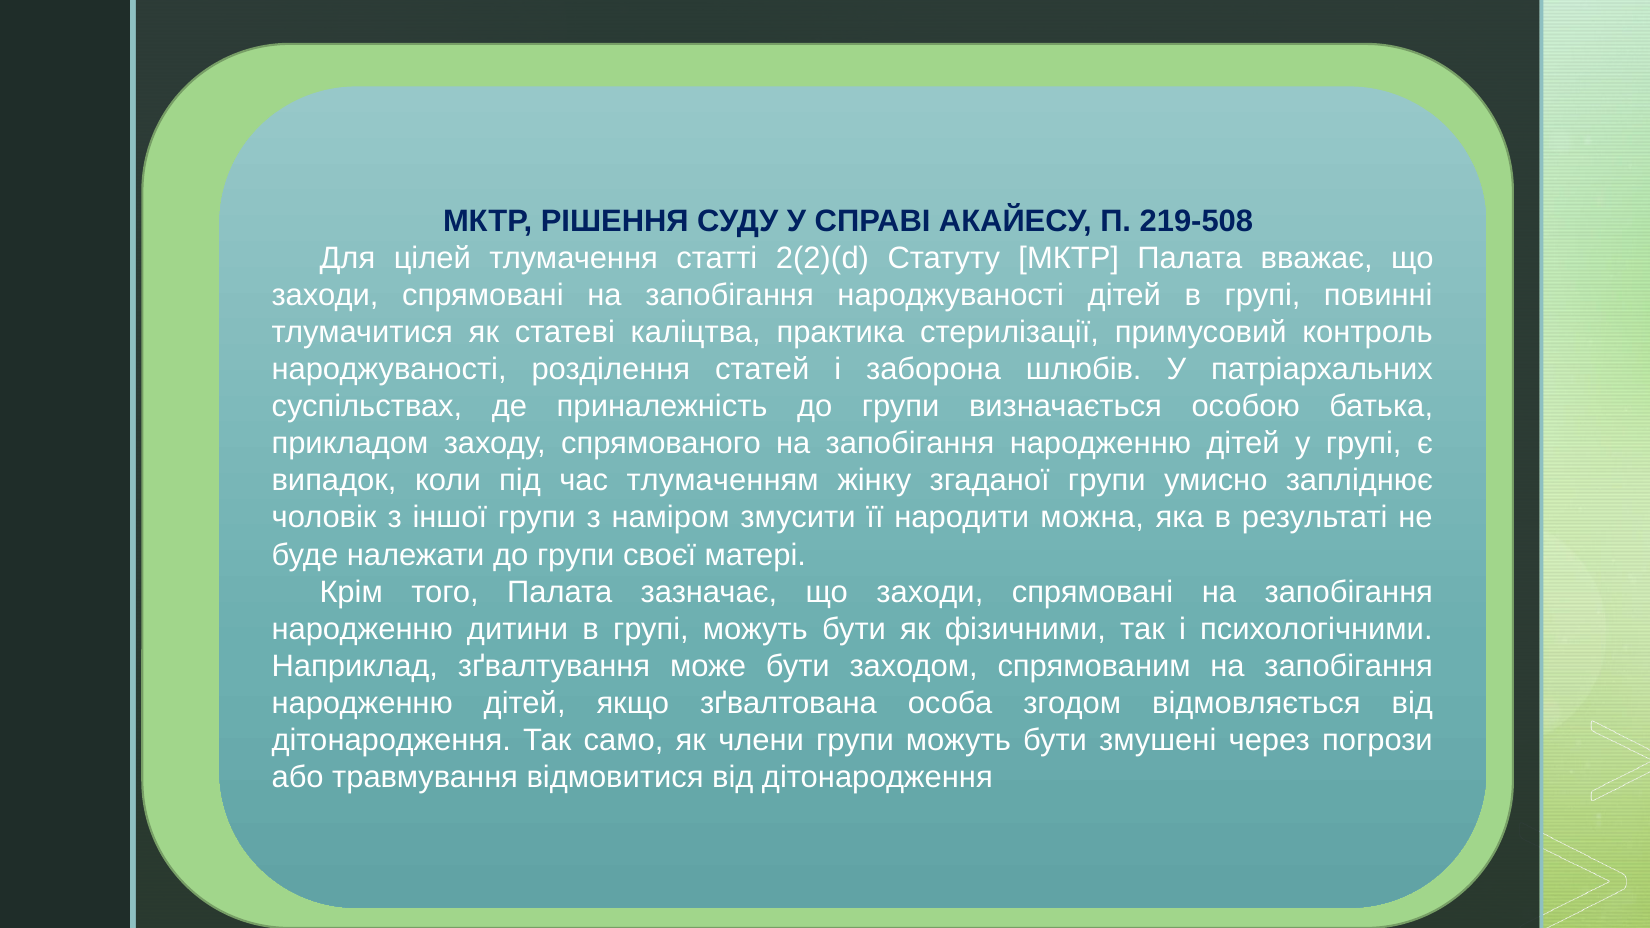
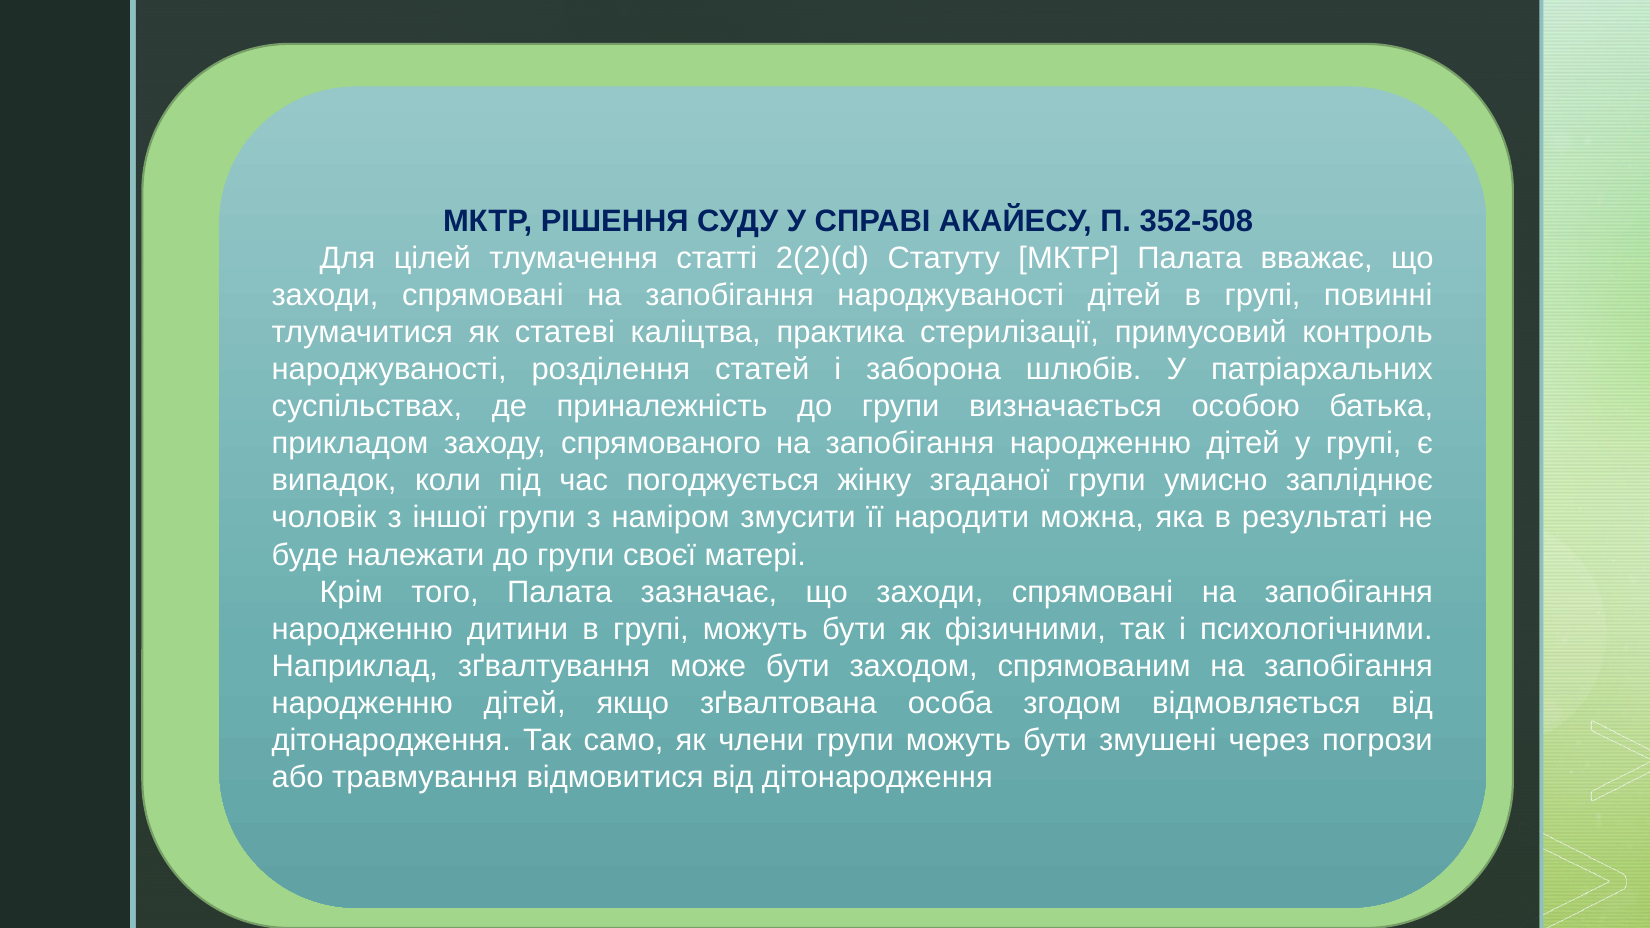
219-508: 219-508 -> 352-508 (1196, 221)
тлумаченням: тлумаченням -> погоджується (723, 481)
